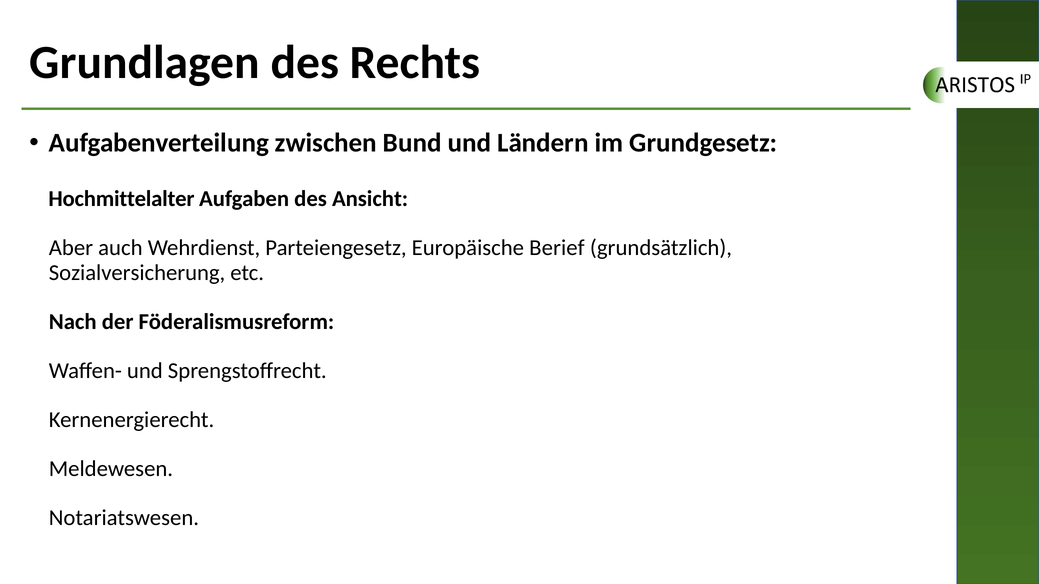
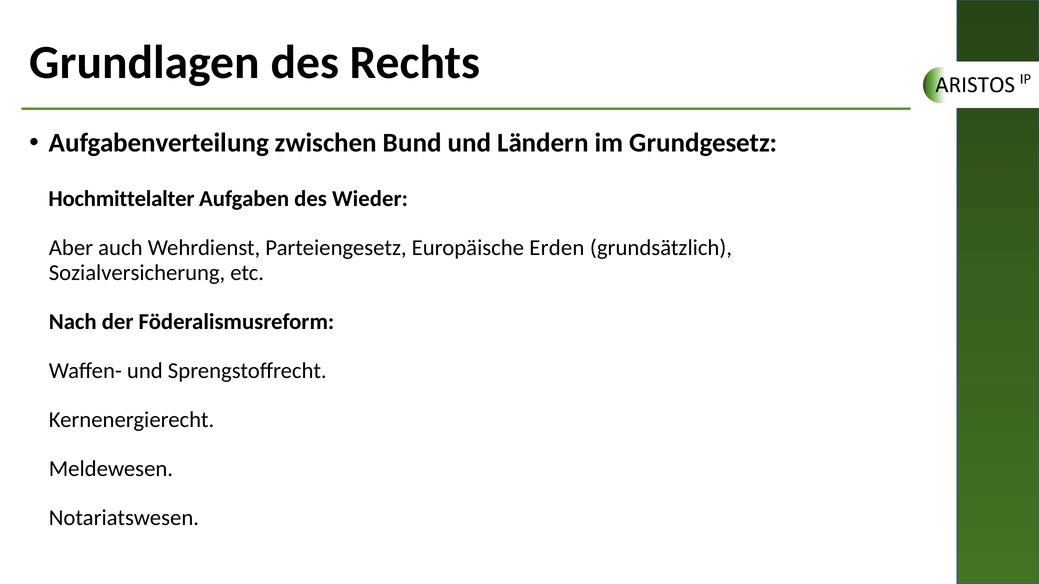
Ansicht: Ansicht -> Wieder (370, 199)
Berief: Berief -> Erden (557, 248)
